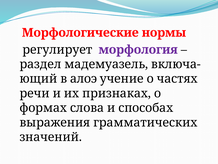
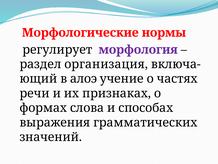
мадемуазель: мадемуазель -> организация (106, 64)
